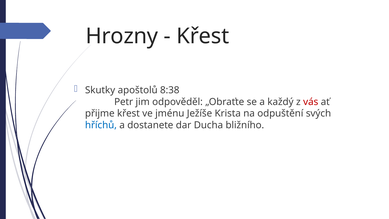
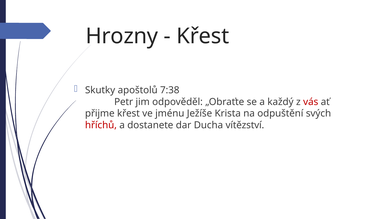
8:38: 8:38 -> 7:38 (170, 90)
hříchů colour: blue -> red (101, 125)
bližního: bližního -> vítězství (245, 125)
